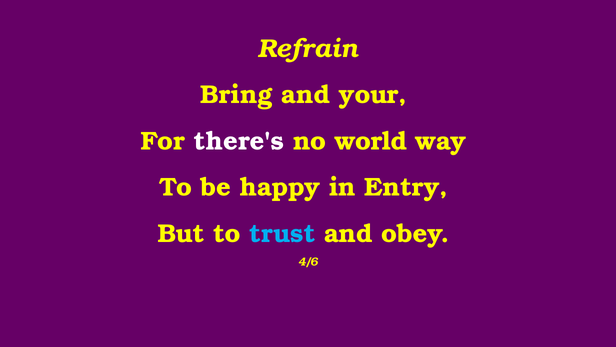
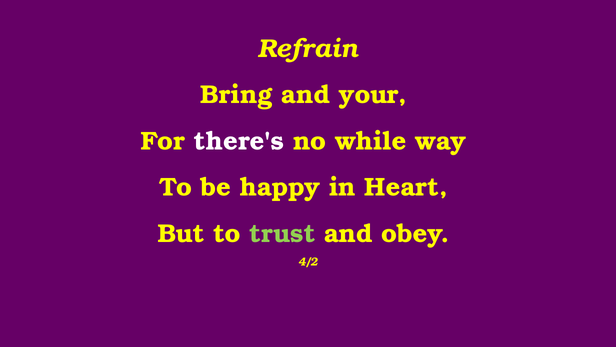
world: world -> while (371, 141)
Entry: Entry -> Heart (406, 187)
trust colour: light blue -> light green (282, 233)
4/6: 4/6 -> 4/2 (308, 262)
